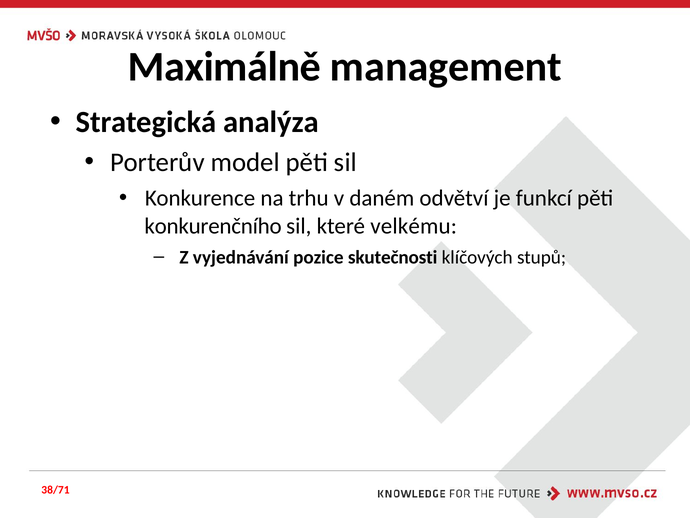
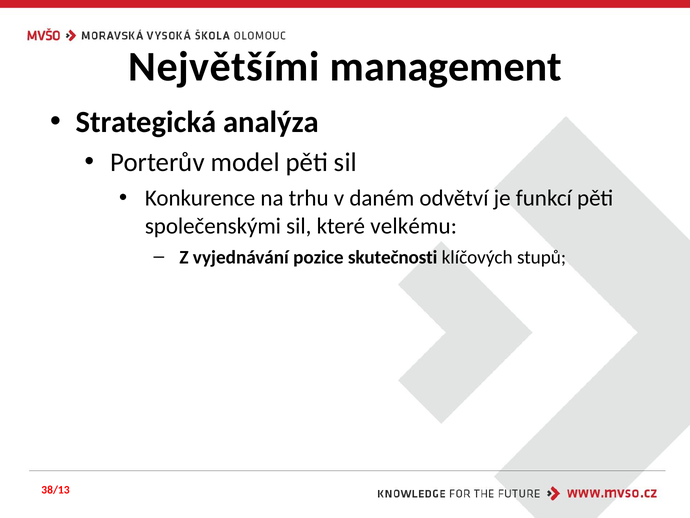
Maximálně: Maximálně -> Největšími (224, 67)
konkurenčního: konkurenčního -> společenskými (213, 226)
38/71: 38/71 -> 38/13 (55, 490)
